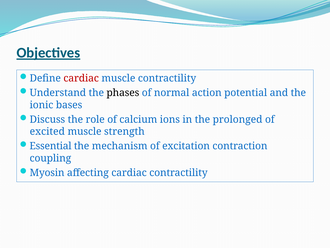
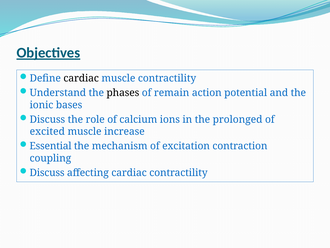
cardiac colour: red -> black (81, 78)
normal: normal -> remain (172, 93)
strength: strength -> increase (124, 131)
Myosin: Myosin -> Discuss (47, 172)
